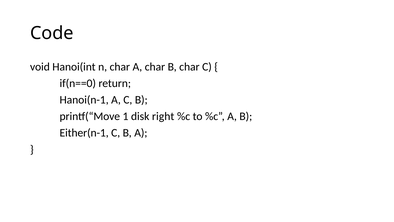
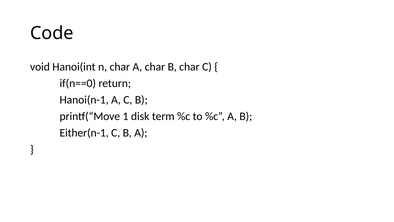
right: right -> term (163, 116)
